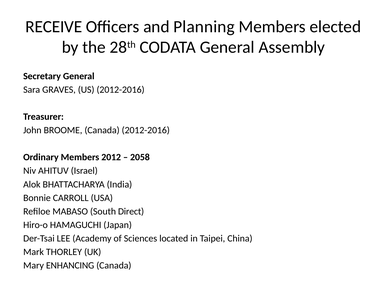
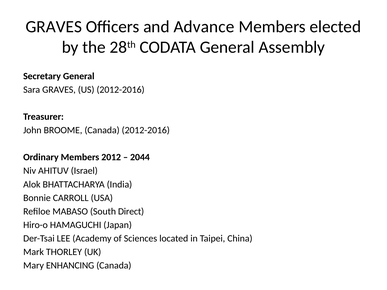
RECEIVE: RECEIVE -> GRAVES (54, 27)
Planning: Planning -> Advance (204, 27)
2058: 2058 -> 2044 (140, 157)
